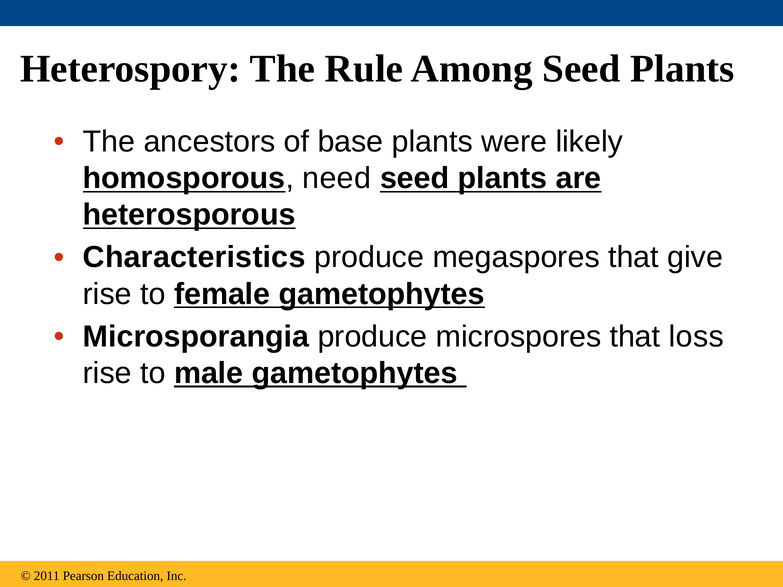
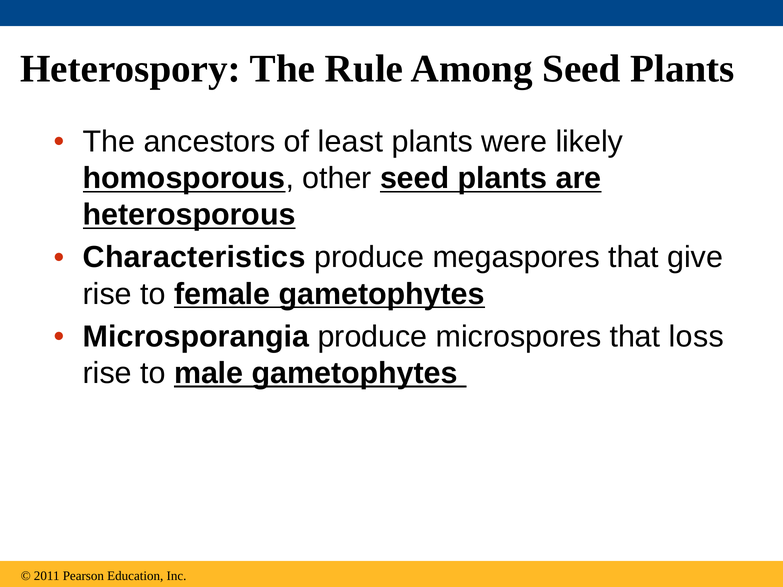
base: base -> least (350, 142)
need: need -> other (337, 178)
